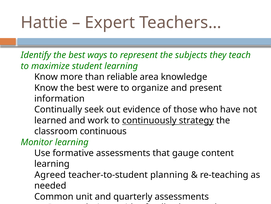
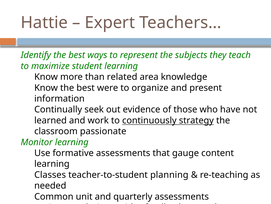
reliable: reliable -> related (122, 77)
continuous: continuous -> passionate (103, 131)
Agreed: Agreed -> Classes (50, 174)
